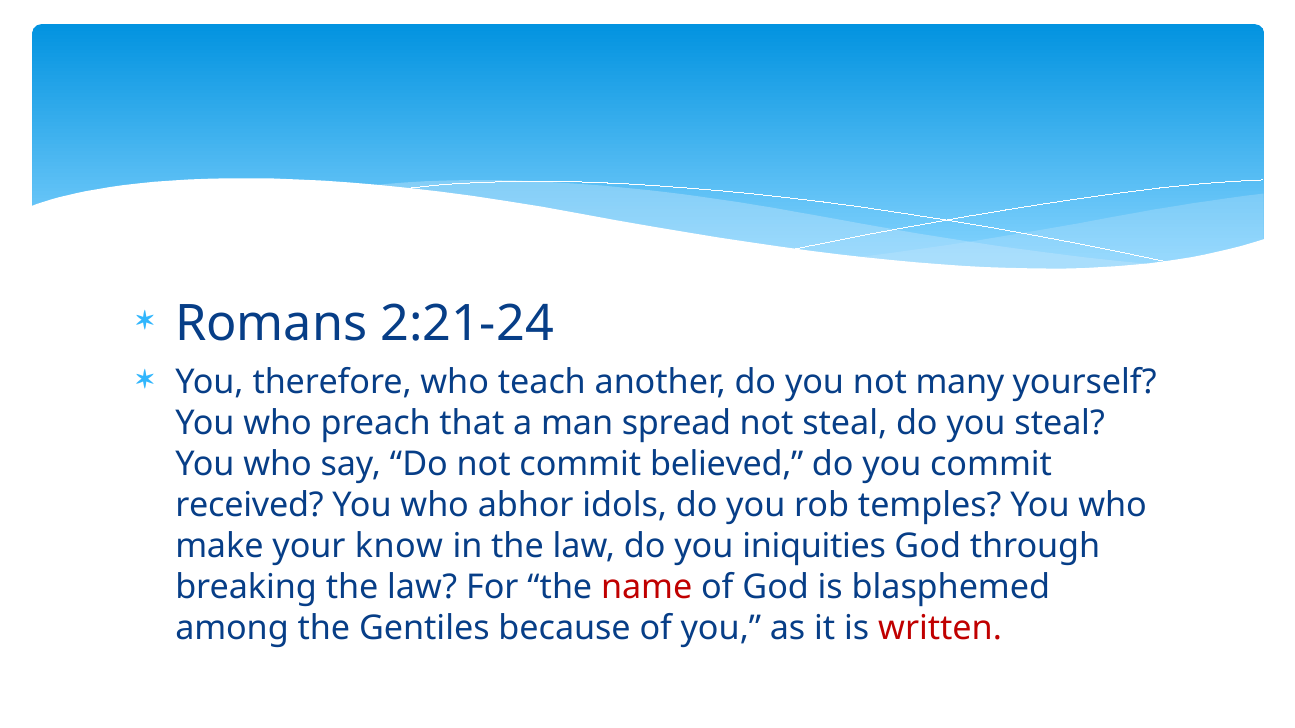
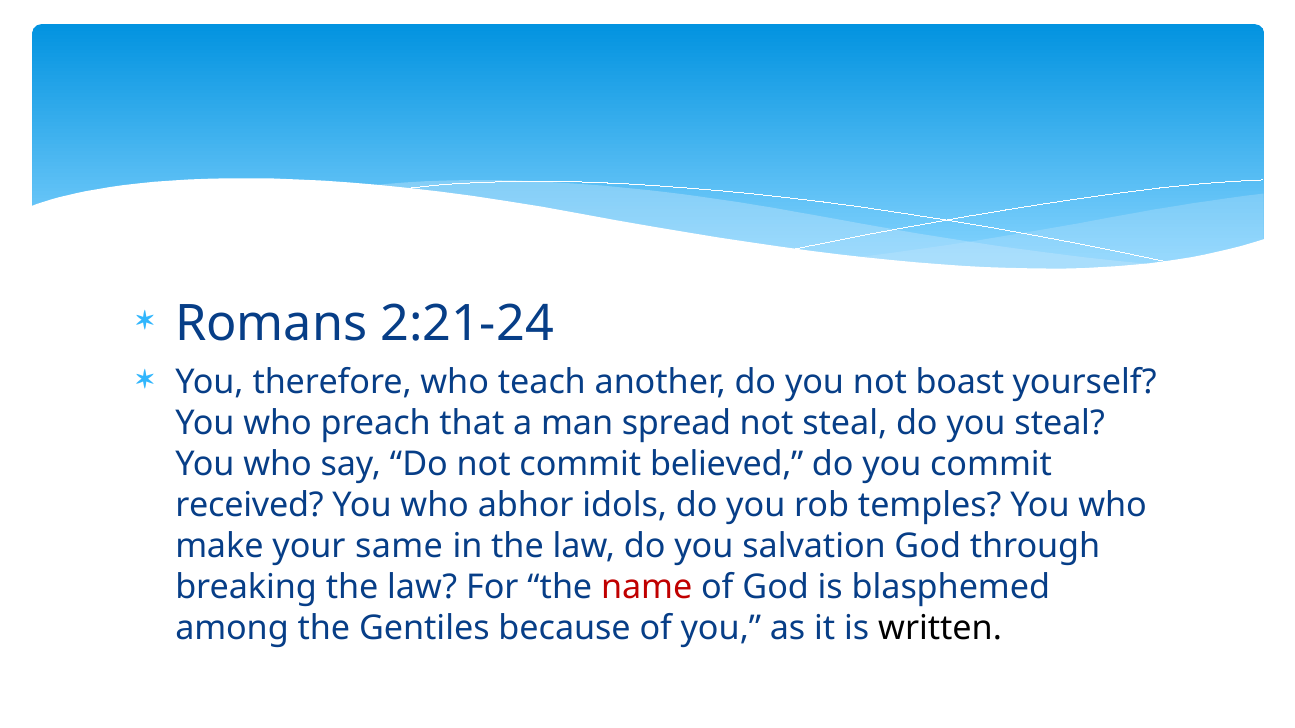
many: many -> boast (960, 383)
know: know -> same (399, 547)
iniquities: iniquities -> salvation (814, 547)
written colour: red -> black (940, 629)
